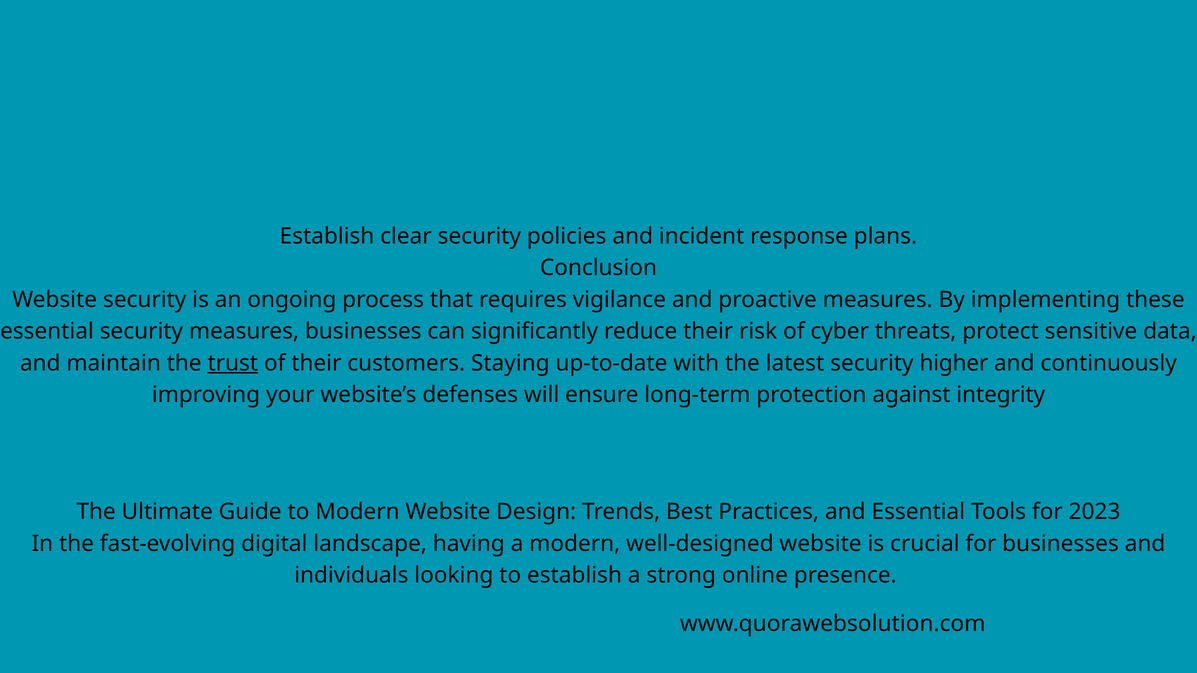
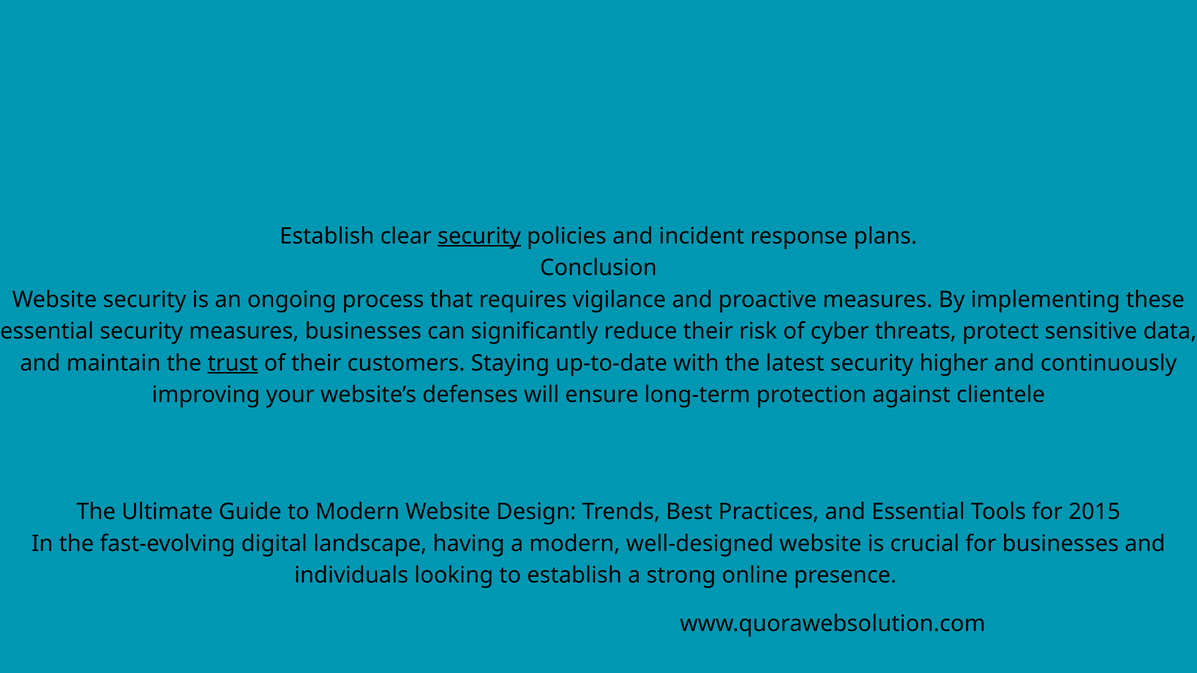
security underline: none -> present (479, 236)
integrity: integrity -> clientele (1001, 395)
2023: 2023 -> 2015 (1095, 512)
